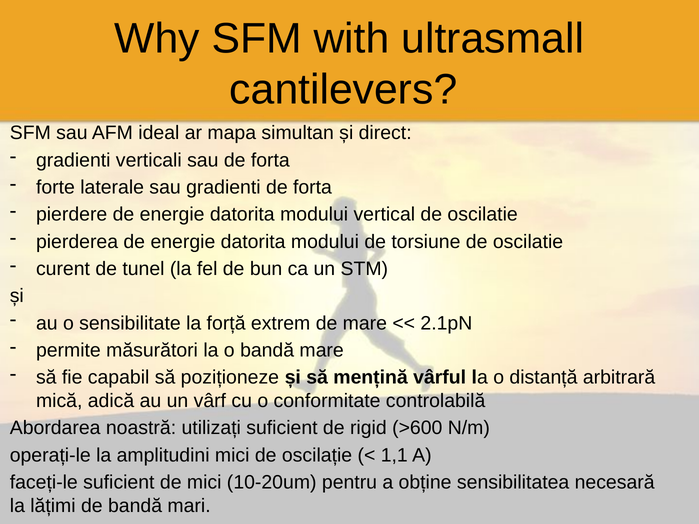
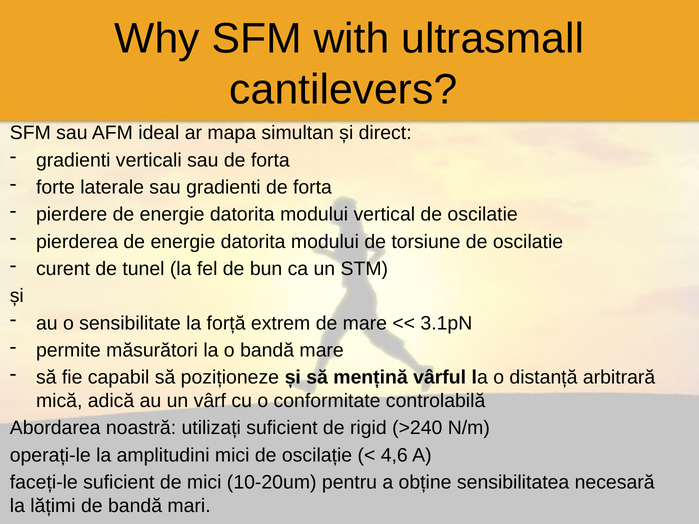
2.1pN: 2.1pN -> 3.1pN (446, 323)
>600: >600 -> >240 (417, 428)
1,1: 1,1 -> 4,6 (394, 455)
